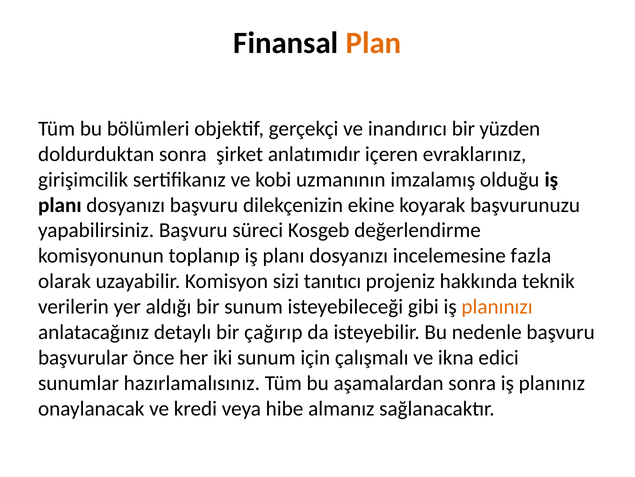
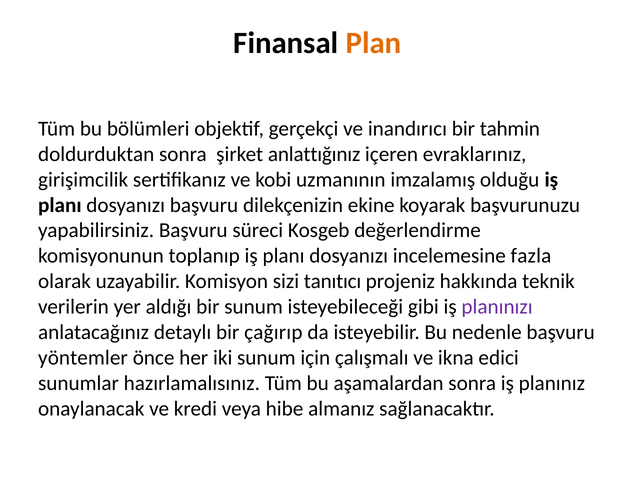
yüzden: yüzden -> tahmin (510, 128)
anlatımıdır: anlatımıdır -> anlattığınız (314, 154)
planınızı colour: orange -> purple (497, 306)
başvurular: başvurular -> yöntemler (83, 357)
